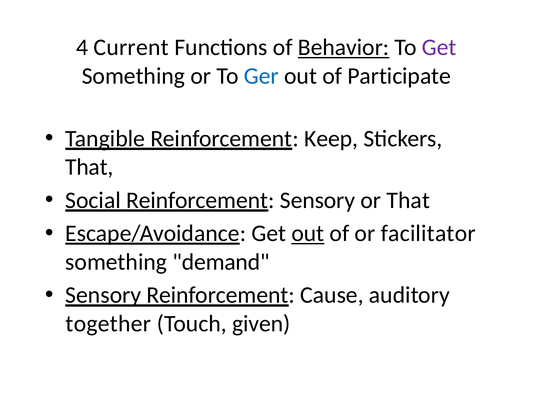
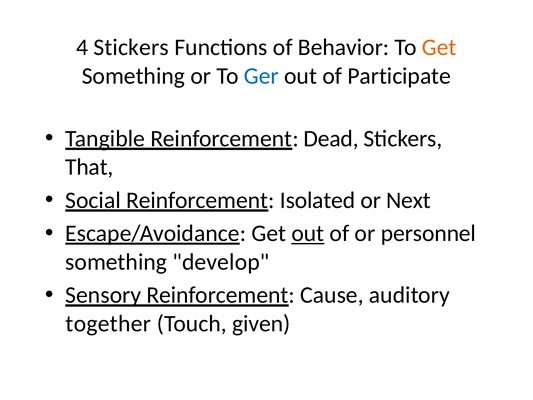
4 Current: Current -> Stickers (131, 47)
Behavior underline: present -> none (344, 47)
Get colour: purple -> orange (439, 47)
Keep: Keep -> Dead (331, 138)
Reinforcement Sensory: Sensory -> Isolated (318, 200)
or That: That -> Next (408, 200)
facilitator: facilitator -> personnel (428, 233)
demand: demand -> develop (221, 262)
